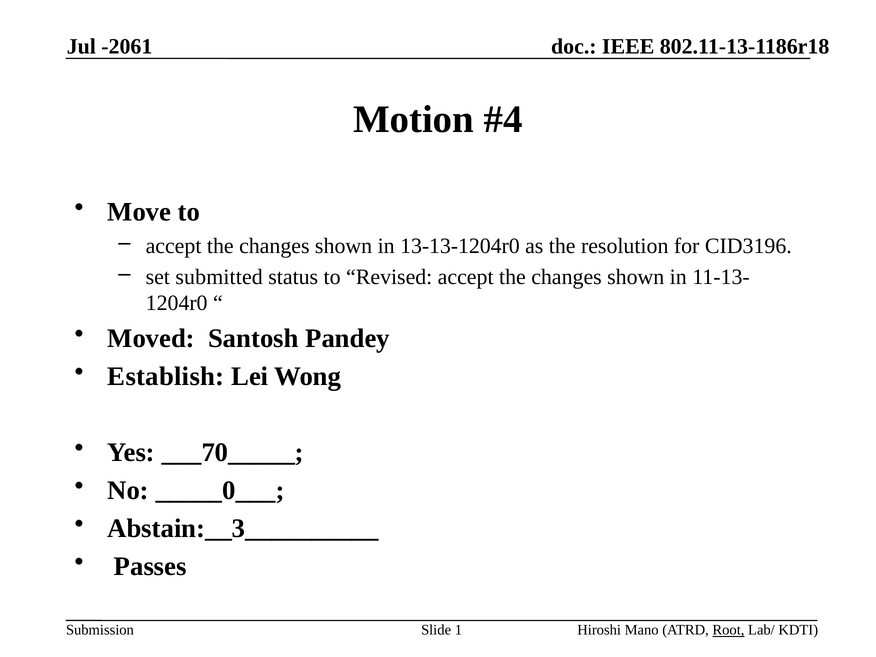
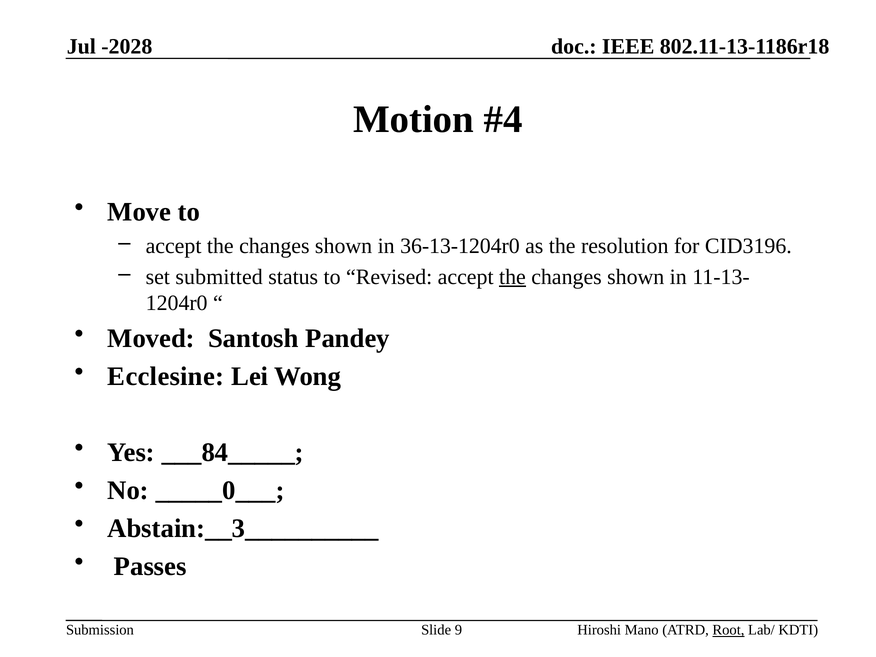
-2061: -2061 -> -2028 (127, 47)
13-13-1204r0: 13-13-1204r0 -> 36-13-1204r0 (460, 246)
the underline: none -> present (512, 277)
Establish: Establish -> Ecclesine (166, 377)
___70_____: ___70_____ -> ___84_____ (233, 452)
1: 1 -> 9 (458, 630)
